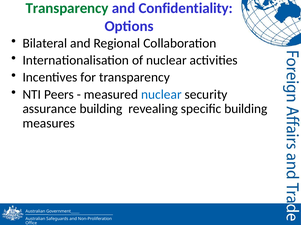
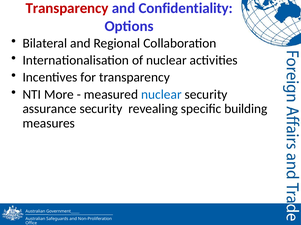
Transparency colour: green -> red (67, 8)
Peers: Peers -> More (59, 95)
assurance building: building -> security (101, 109)
